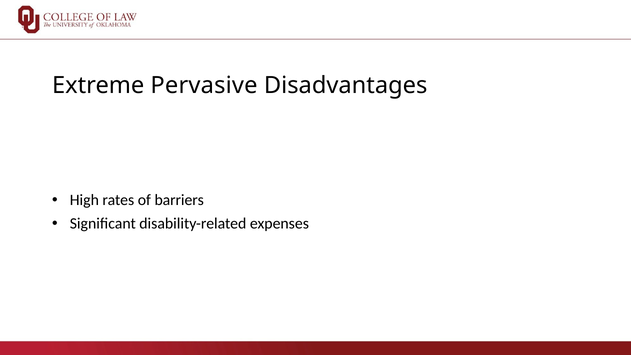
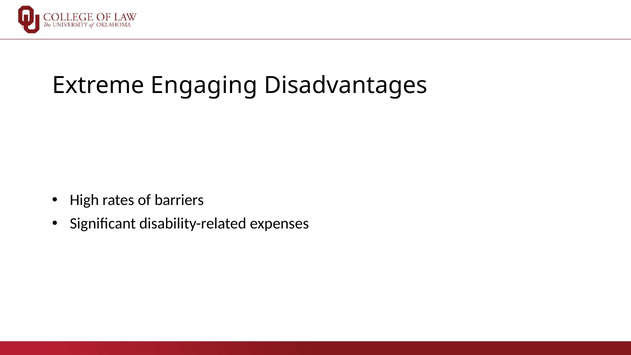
Pervasive: Pervasive -> Engaging (204, 86)
